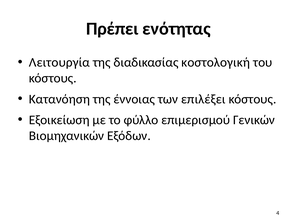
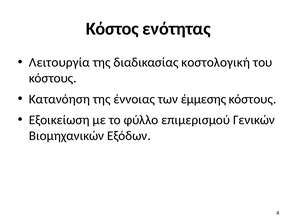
Πρέπει: Πρέπει -> Κόστος (112, 29)
επιλέξει: επιλέξει -> έμμεσης (203, 99)
